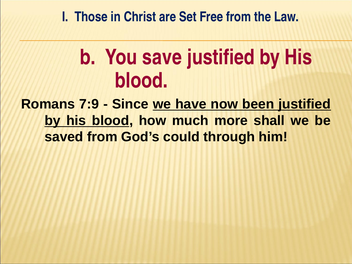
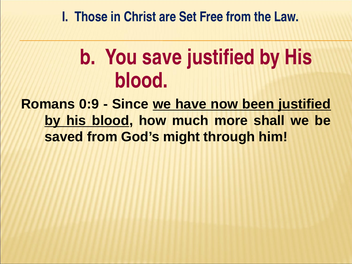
7:9: 7:9 -> 0:9 (89, 104)
could: could -> might (182, 137)
